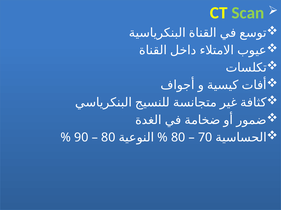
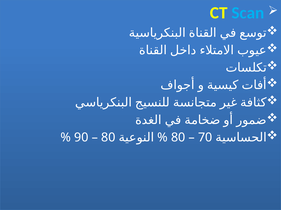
Scan colour: light green -> light blue (248, 13)
